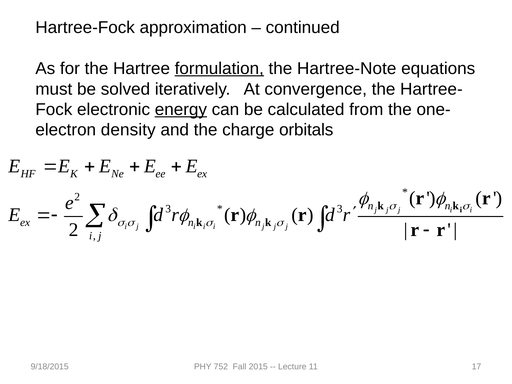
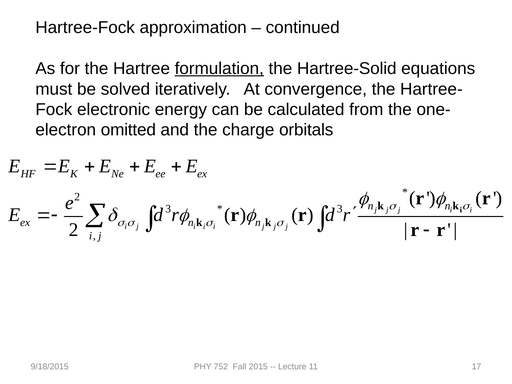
Hartree-Note: Hartree-Note -> Hartree-Solid (347, 69)
energy underline: present -> none (181, 110)
density: density -> omitted (128, 130)
